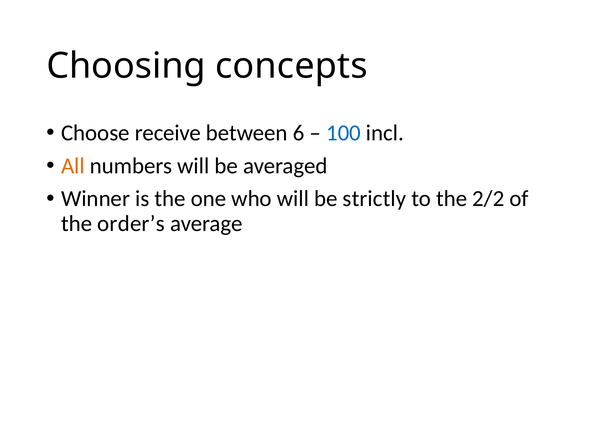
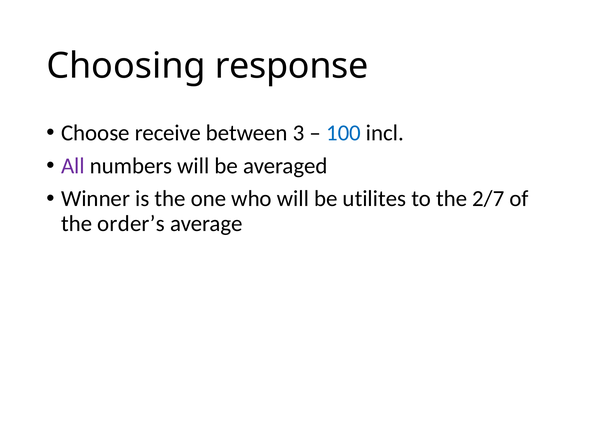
concepts: concepts -> response (292, 66)
6: 6 -> 3 (299, 133)
All colour: orange -> purple (73, 166)
strictly: strictly -> utilites (374, 199)
2/2: 2/2 -> 2/7 (488, 199)
